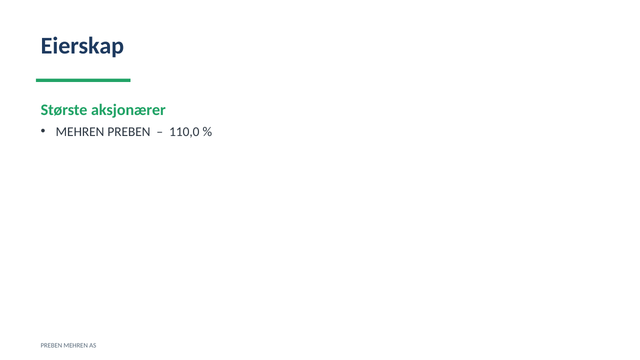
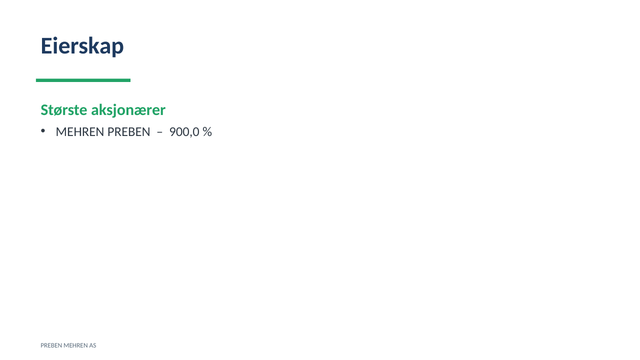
110,0: 110,0 -> 900,0 (184, 132)
